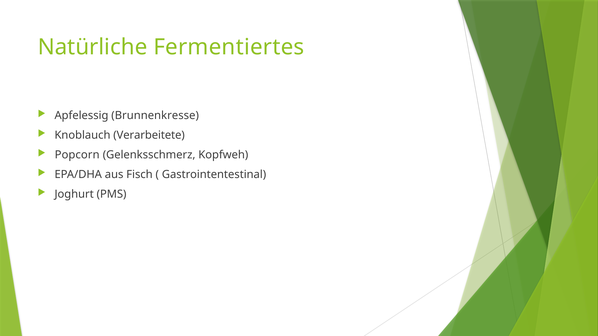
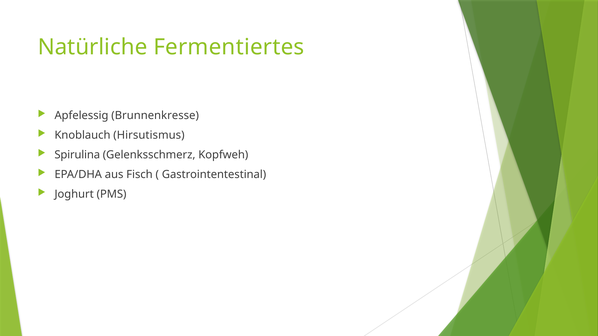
Verarbeitete: Verarbeitete -> Hirsutismus (149, 135)
Popcorn: Popcorn -> Spirulina (77, 155)
